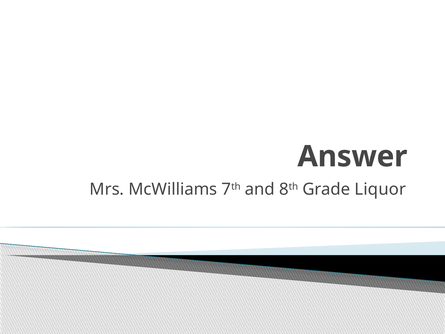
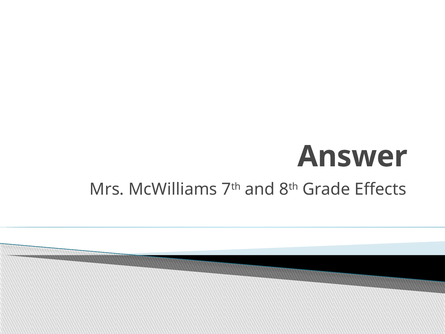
Liquor: Liquor -> Effects (380, 189)
